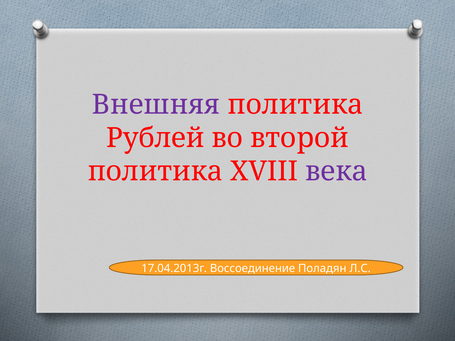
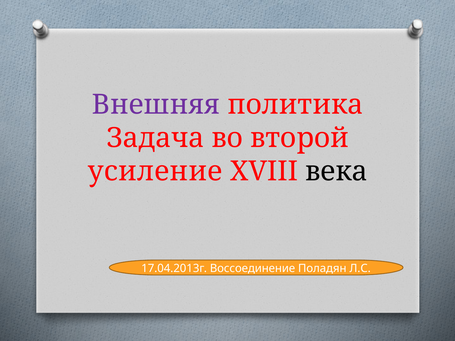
Рублей: Рублей -> Задача (155, 138)
политика: политика -> усиление (155, 171)
века colour: purple -> black (336, 171)
